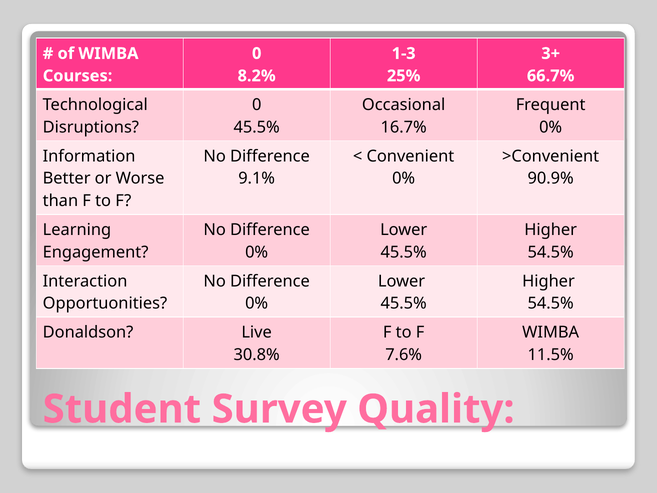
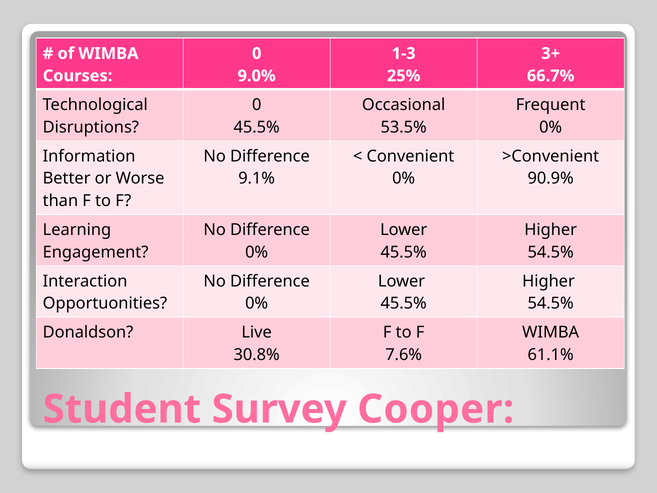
8.2%: 8.2% -> 9.0% (257, 76)
16.7%: 16.7% -> 53.5% (404, 127)
11.5%: 11.5% -> 61.1% (551, 355)
Quality: Quality -> Cooper (436, 409)
